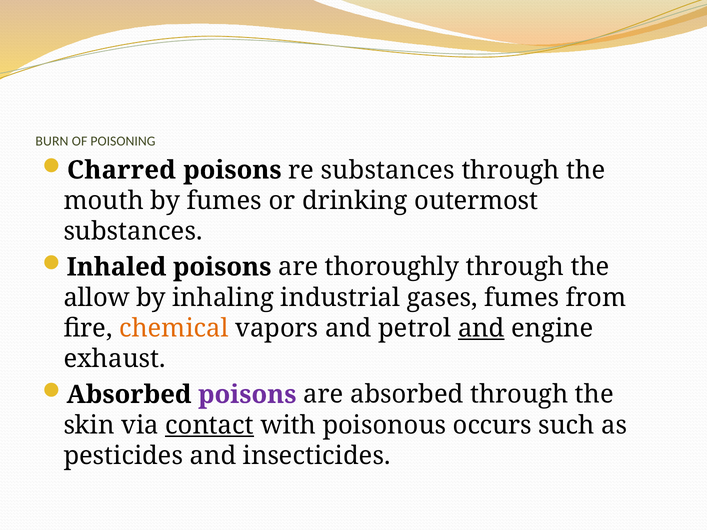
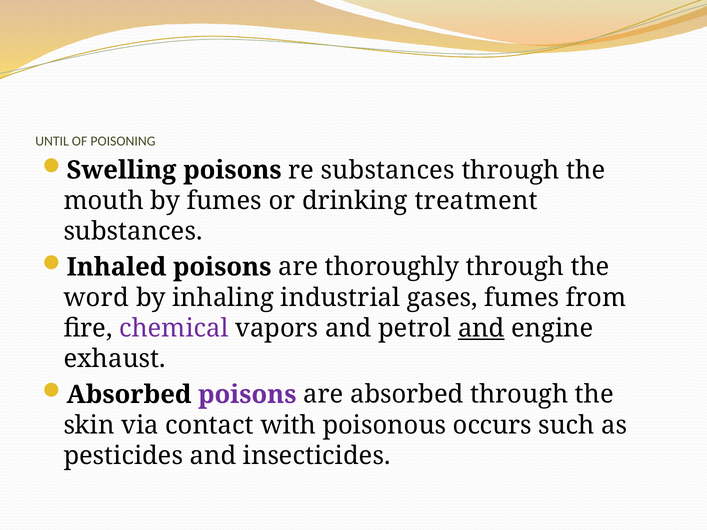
BURN: BURN -> UNTIL (52, 141)
Charred: Charred -> Swelling (121, 170)
outermost: outermost -> treatment (476, 201)
allow: allow -> word (96, 298)
chemical colour: orange -> purple (174, 328)
contact underline: present -> none (210, 425)
